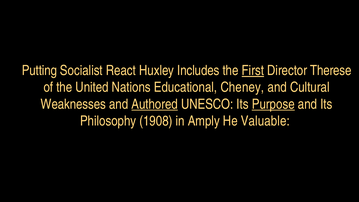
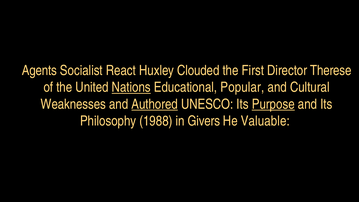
Putting: Putting -> Agents (39, 70)
Includes: Includes -> Clouded (198, 70)
First underline: present -> none (253, 70)
Nations underline: none -> present (131, 87)
Cheney: Cheney -> Popular (242, 87)
1908: 1908 -> 1988 (156, 121)
Amply: Amply -> Givers (204, 121)
